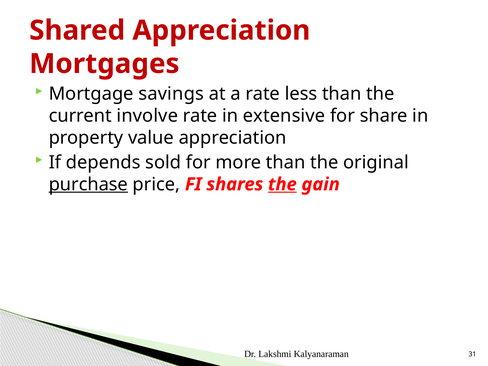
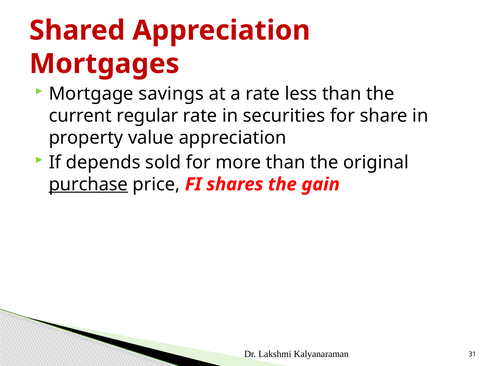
involve: involve -> regular (147, 116)
extensive: extensive -> securities (284, 116)
the underline: present -> none (282, 184)
